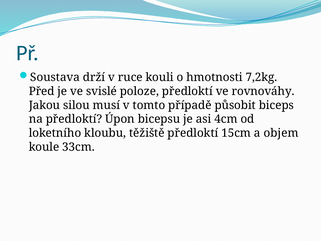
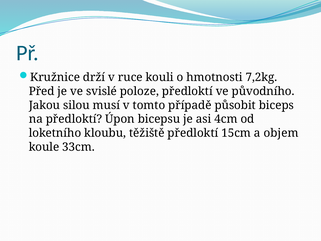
Soustava: Soustava -> Kružnice (55, 77)
rovnováhy: rovnováhy -> původního (263, 91)
